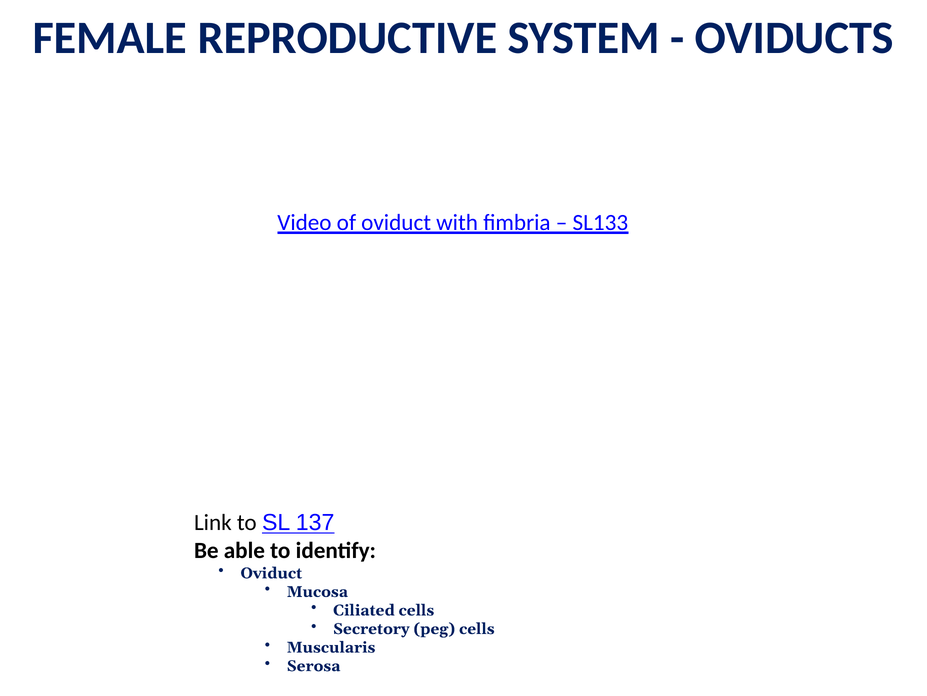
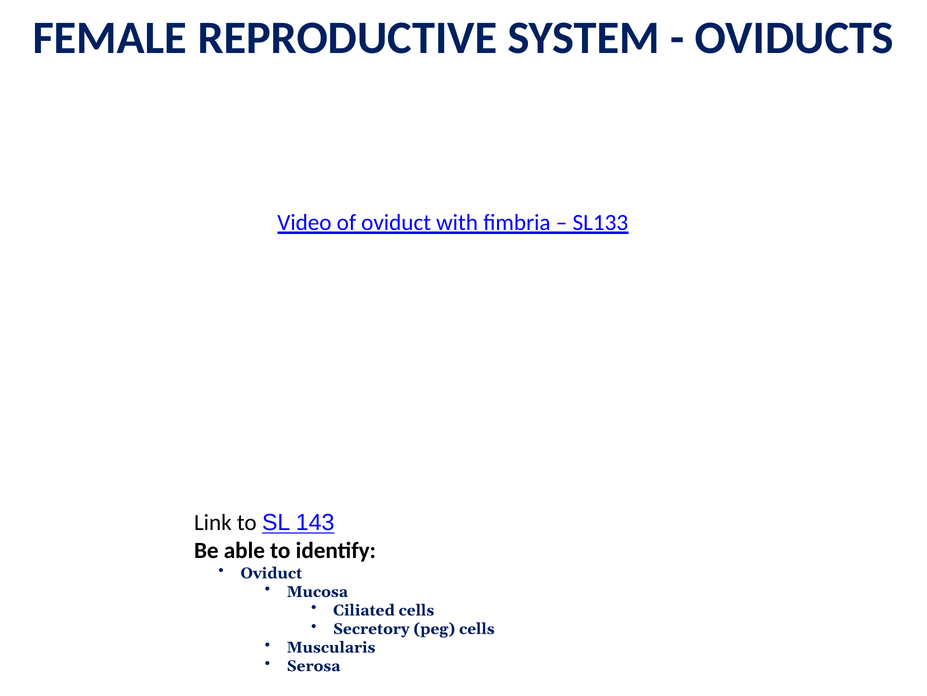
137: 137 -> 143 (315, 522)
